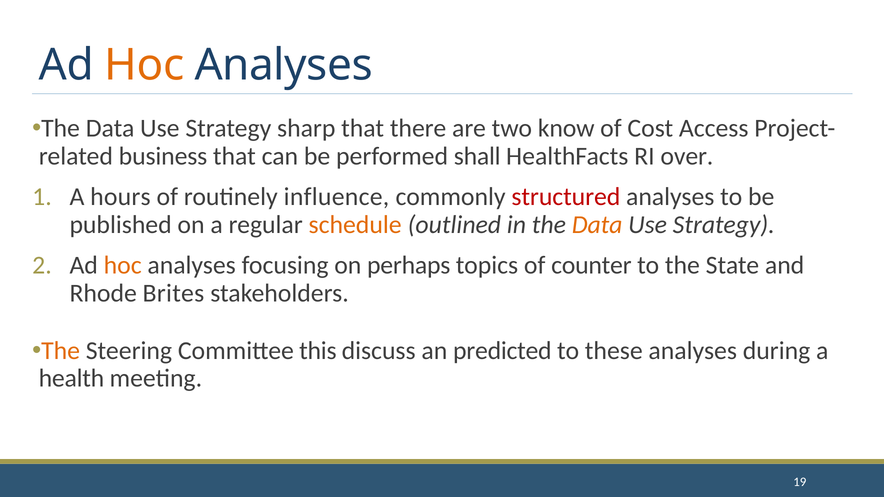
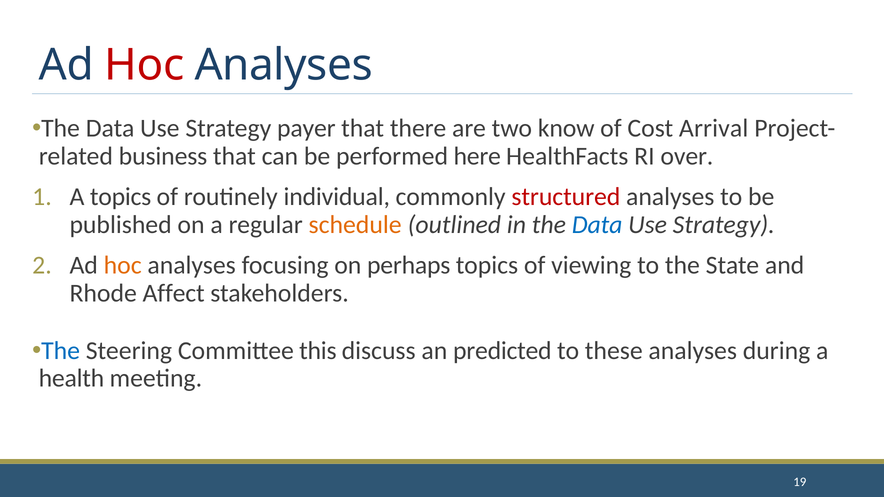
Hoc colour: orange -> red (144, 65)
sharp: sharp -> payer (306, 128)
Access: Access -> Arrival (714, 128)
shall: shall -> here (477, 156)
A hours: hours -> topics (121, 197)
influence: influence -> individual (337, 197)
Data colour: orange -> blue (597, 225)
counter: counter -> viewing (591, 265)
Brites: Brites -> Affect (174, 293)
The colour: orange -> blue (61, 351)
